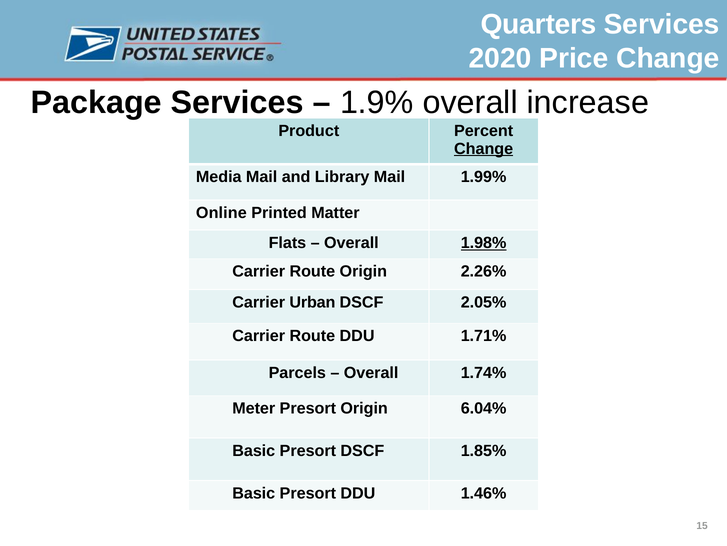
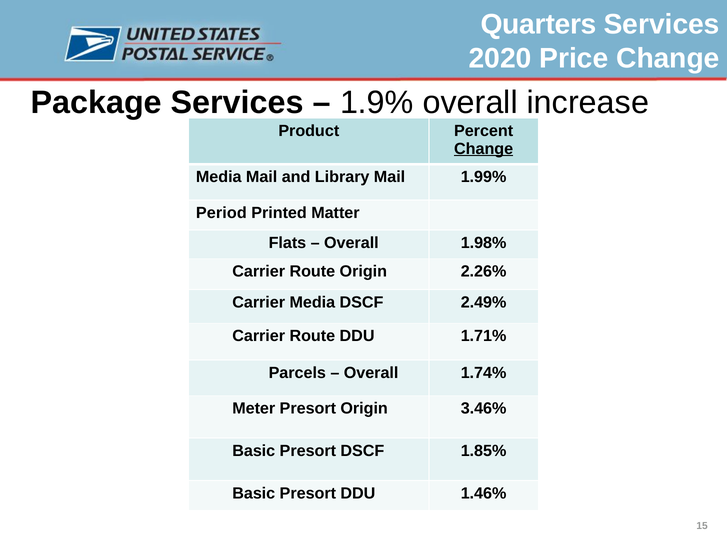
Online: Online -> Period (221, 213)
1.98% underline: present -> none (484, 243)
Carrier Urban: Urban -> Media (312, 302)
2.05%: 2.05% -> 2.49% (484, 302)
6.04%: 6.04% -> 3.46% (484, 408)
